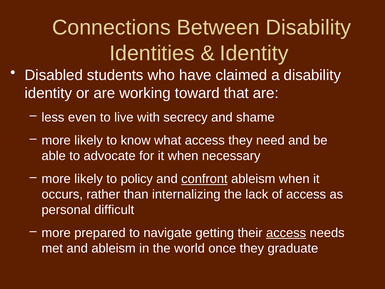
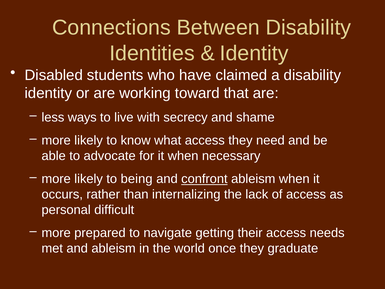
even: even -> ways (82, 117)
policy: policy -> being (137, 179)
access underline: present -> none (286, 233)
